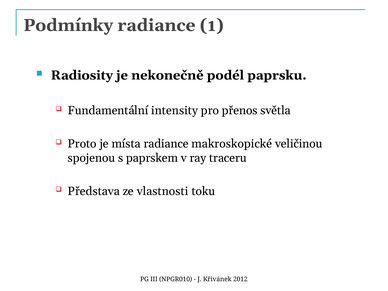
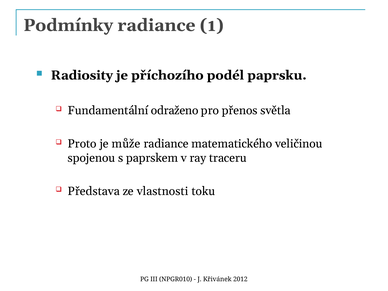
nekonečně: nekonečně -> příchozího (167, 75)
intensity: intensity -> odraženo (175, 111)
místa: místa -> může (126, 144)
makroskopické: makroskopické -> matematického (232, 144)
